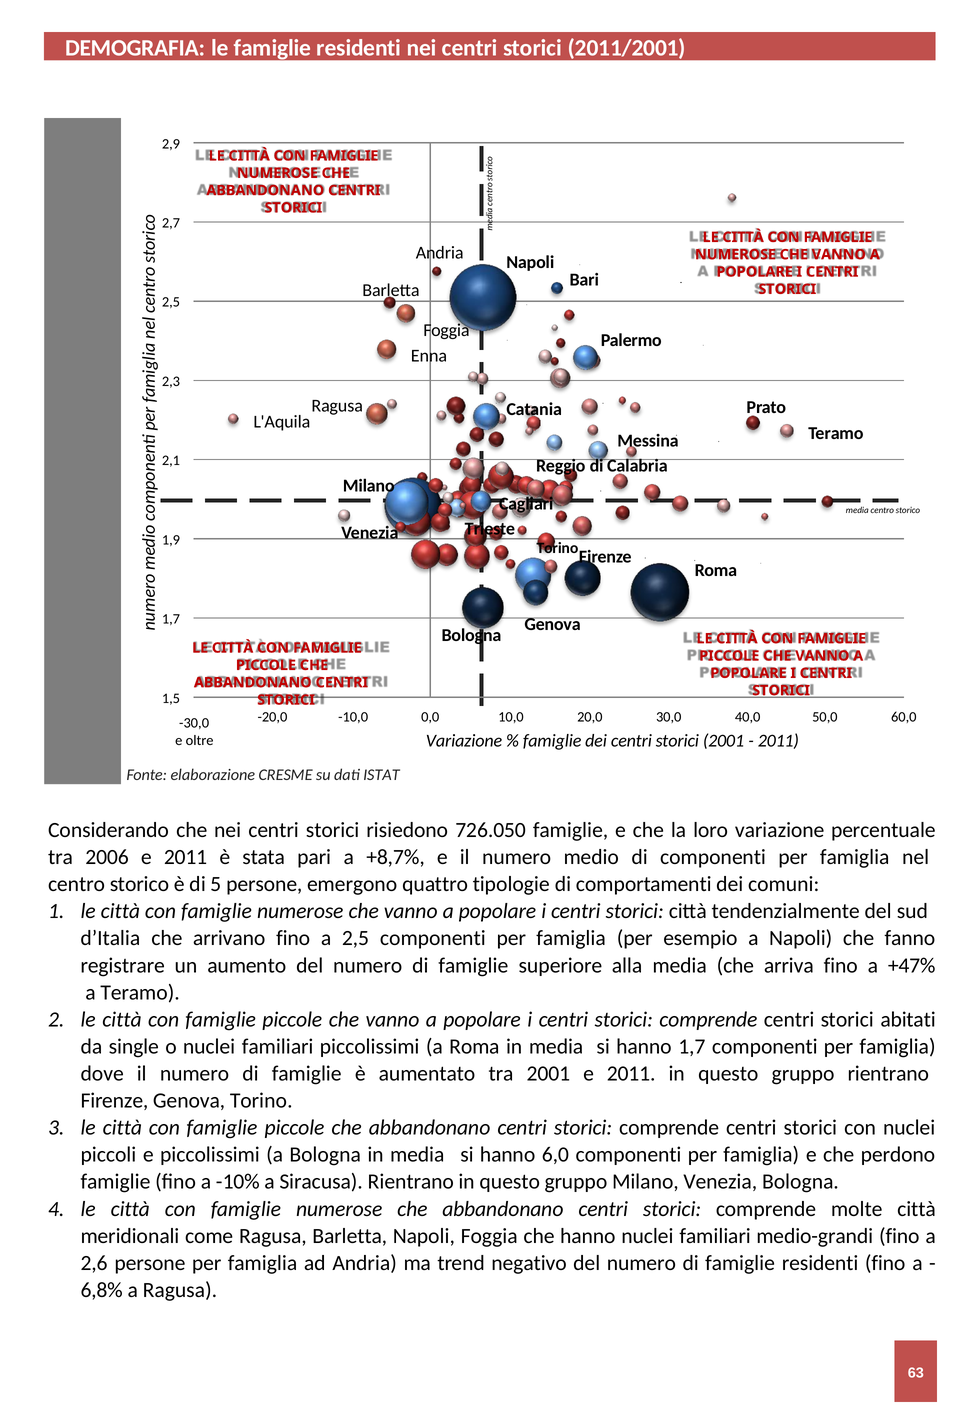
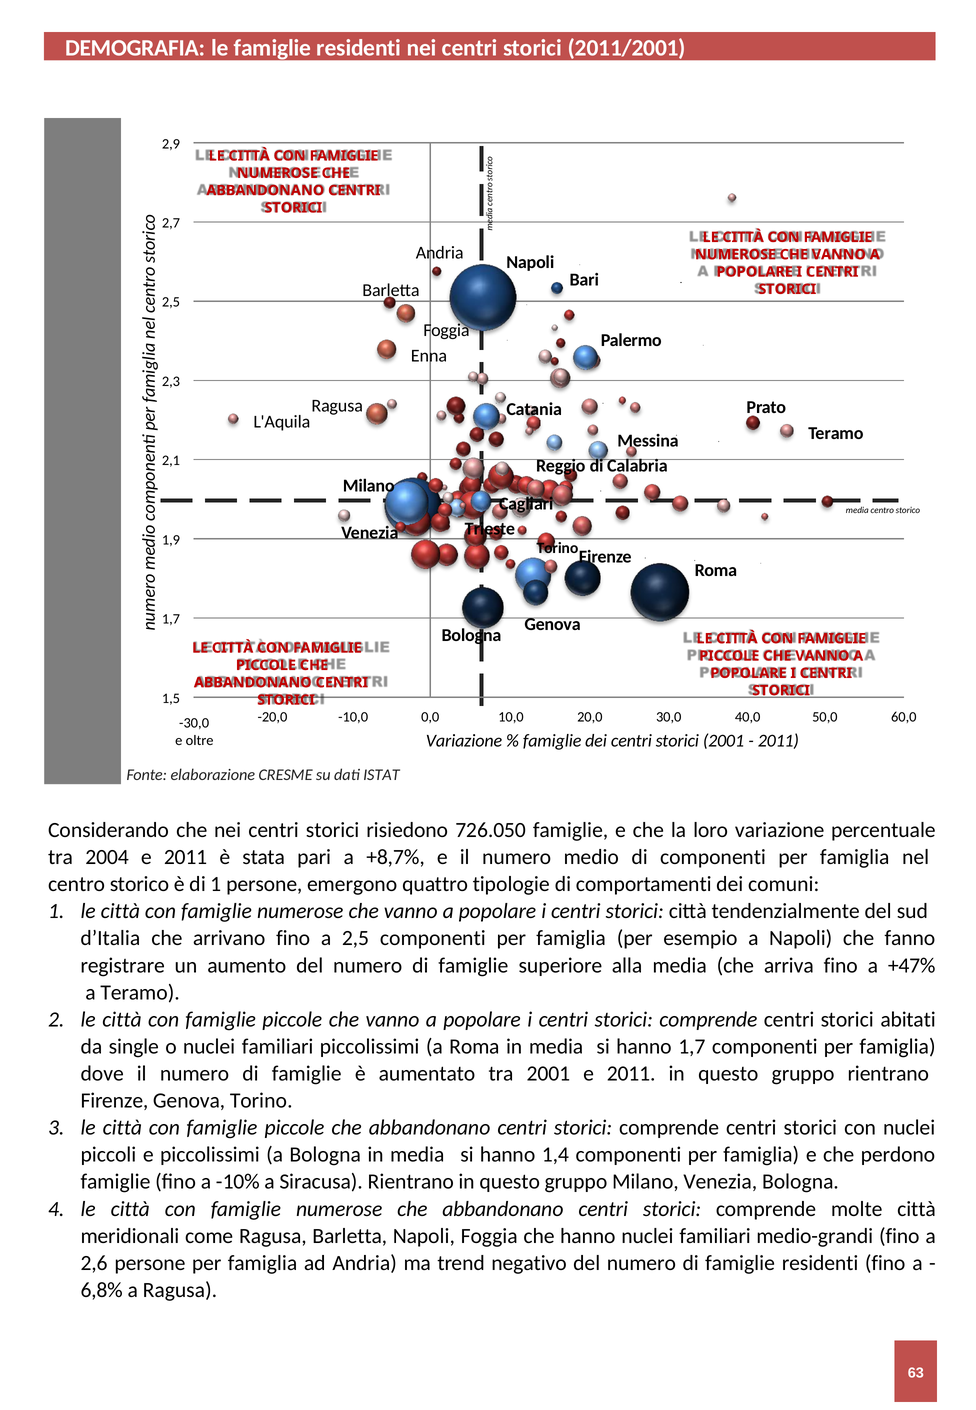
2006: 2006 -> 2004 (107, 857)
di 5: 5 -> 1 (216, 884)
6,0: 6,0 -> 1,4 (555, 1155)
